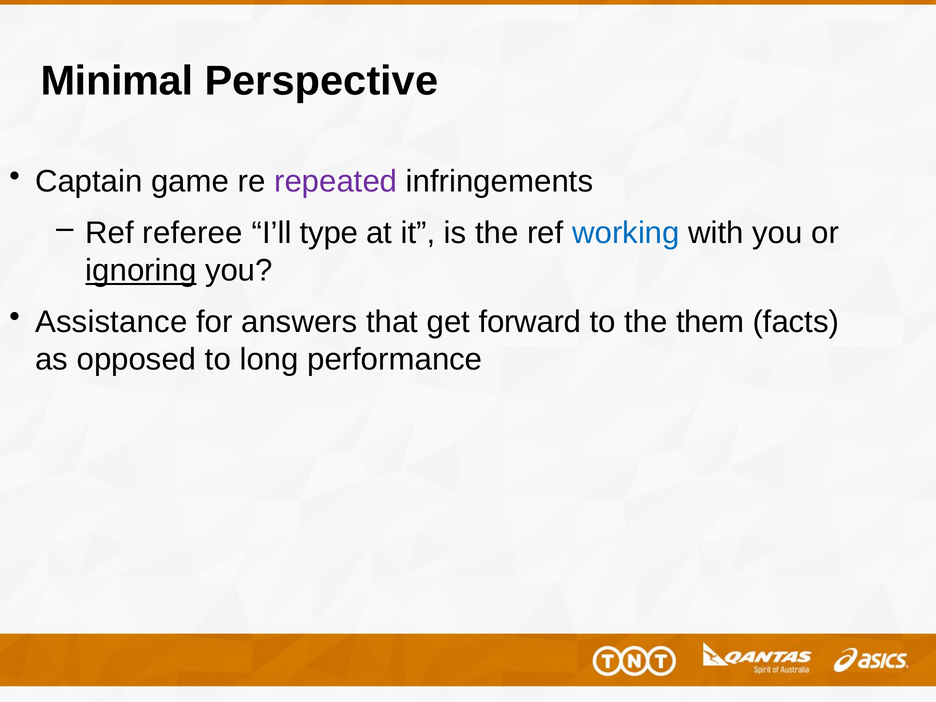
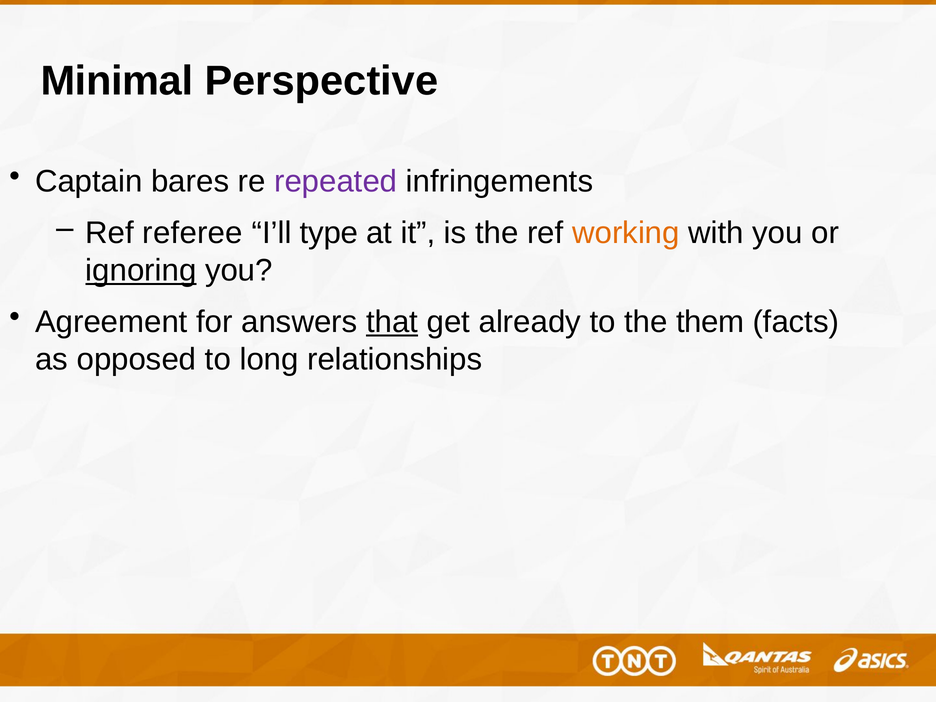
game: game -> bares (190, 182)
working colour: blue -> orange (626, 233)
Assistance: Assistance -> Agreement (111, 322)
that underline: none -> present (392, 322)
forward: forward -> already (530, 322)
performance: performance -> relationships (395, 359)
